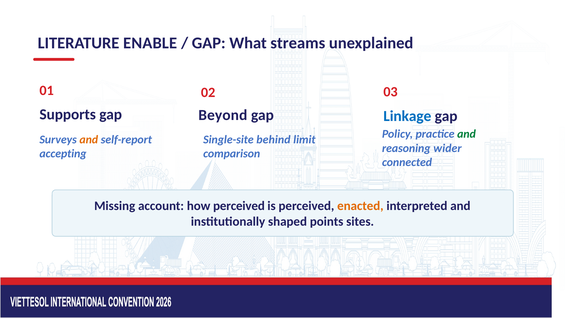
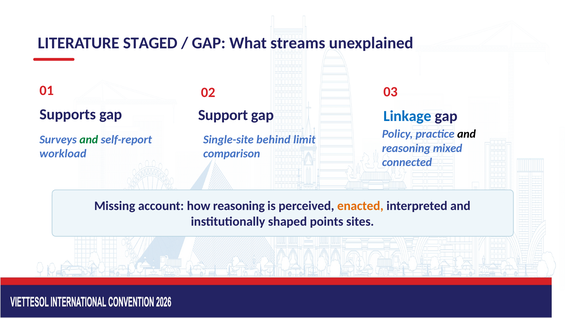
ENABLE: ENABLE -> STAGED (150, 43)
Beyond: Beyond -> Support (223, 115)
and colour: green -> black (466, 134)
and colour: orange -> green (89, 139)
wider: wider -> mixed (448, 148)
accepting: accepting -> workload (63, 154)
how perceived: perceived -> reasoning (239, 206)
